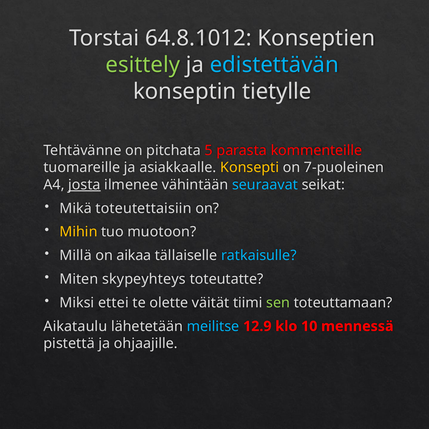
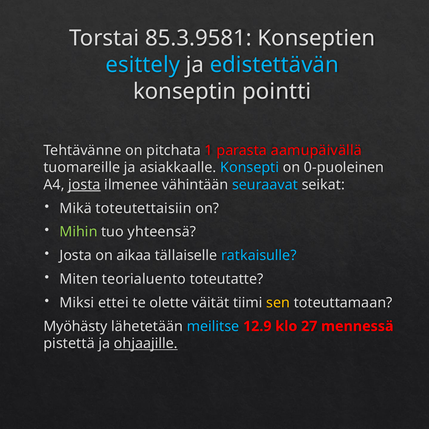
64.8.1012: 64.8.1012 -> 85.3.9581 (198, 38)
esittely colour: light green -> light blue (143, 65)
tietylle: tietylle -> pointti (277, 92)
5: 5 -> 1 (209, 150)
kommenteille: kommenteille -> aamupäivällä (316, 150)
Konsepti colour: yellow -> light blue (250, 168)
7-puoleinen: 7-puoleinen -> 0-puoleinen (344, 168)
Mihin colour: yellow -> light green (79, 232)
muotoon: muotoon -> yhteensä (162, 232)
Millä: Millä -> Josta (76, 255)
skypeyhteys: skypeyhteys -> teorialuento (144, 279)
sen colour: light green -> yellow (278, 303)
Aikataulu: Aikataulu -> Myöhästy (75, 326)
10: 10 -> 27 (309, 326)
ohjaajille underline: none -> present (146, 343)
